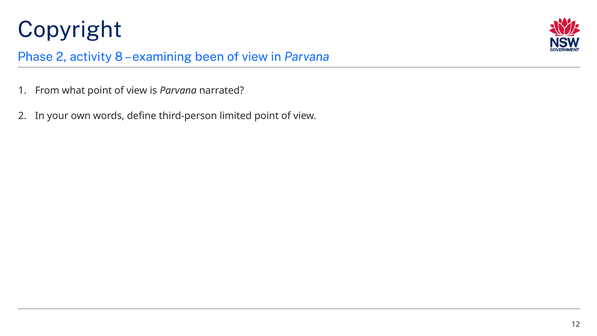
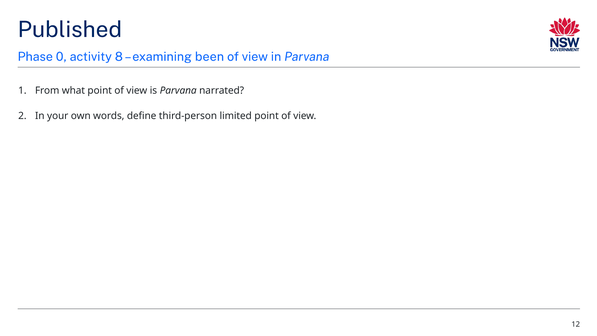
Copyright: Copyright -> Published (70, 30)
Phase 2: 2 -> 0 (61, 57)
